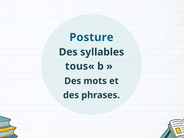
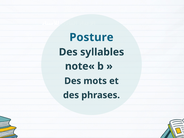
tous«: tous« -> note« (80, 66)
